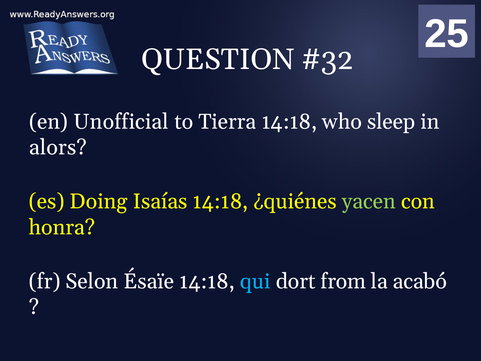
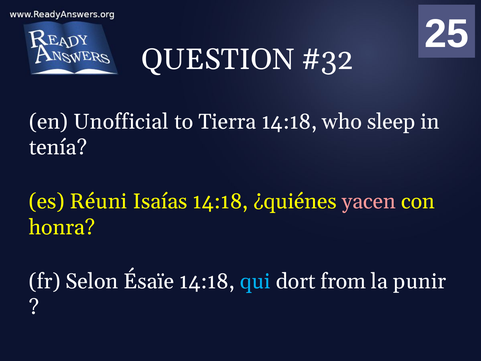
alors: alors -> tenía (58, 147)
Doing: Doing -> Réuni (99, 201)
yacen colour: light green -> pink (369, 201)
acabó: acabó -> punir (420, 281)
